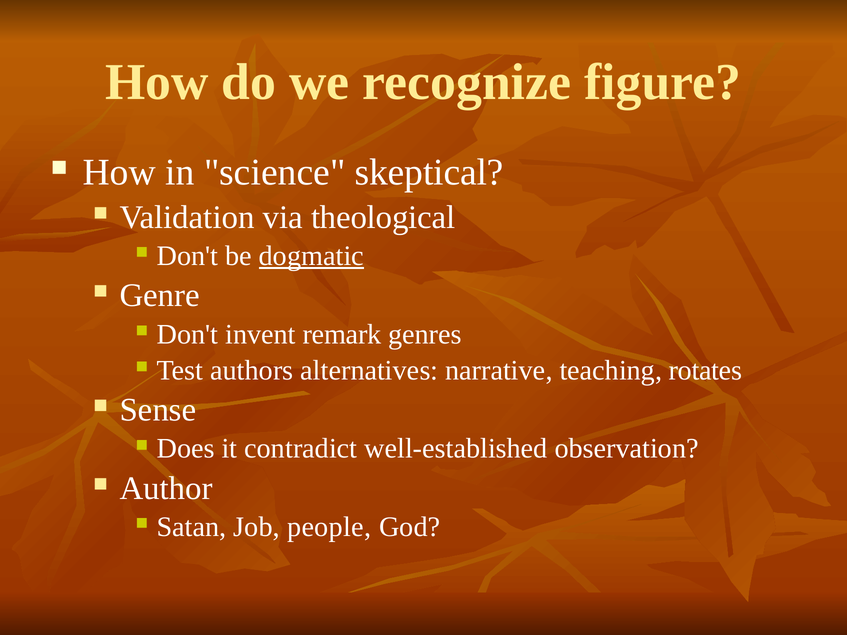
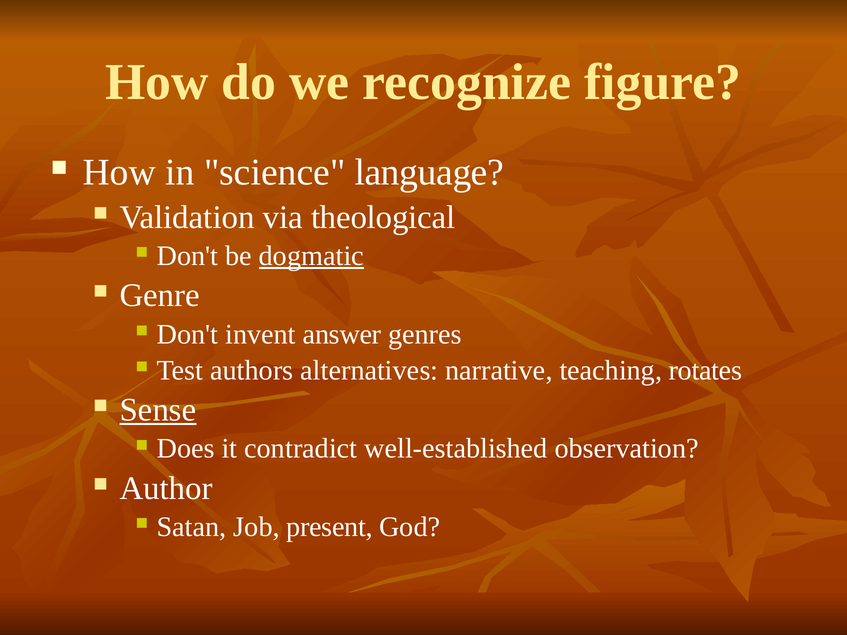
skeptical: skeptical -> language (429, 173)
remark: remark -> answer (342, 334)
Sense underline: none -> present (158, 410)
people: people -> present (330, 527)
